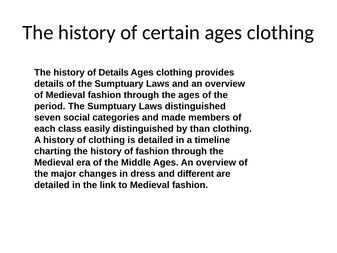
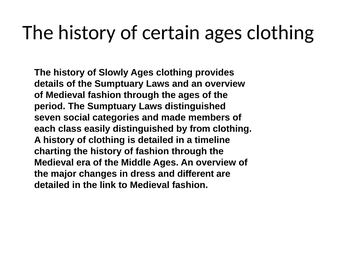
of Details: Details -> Slowly (114, 73)
than: than -> from (200, 129)
